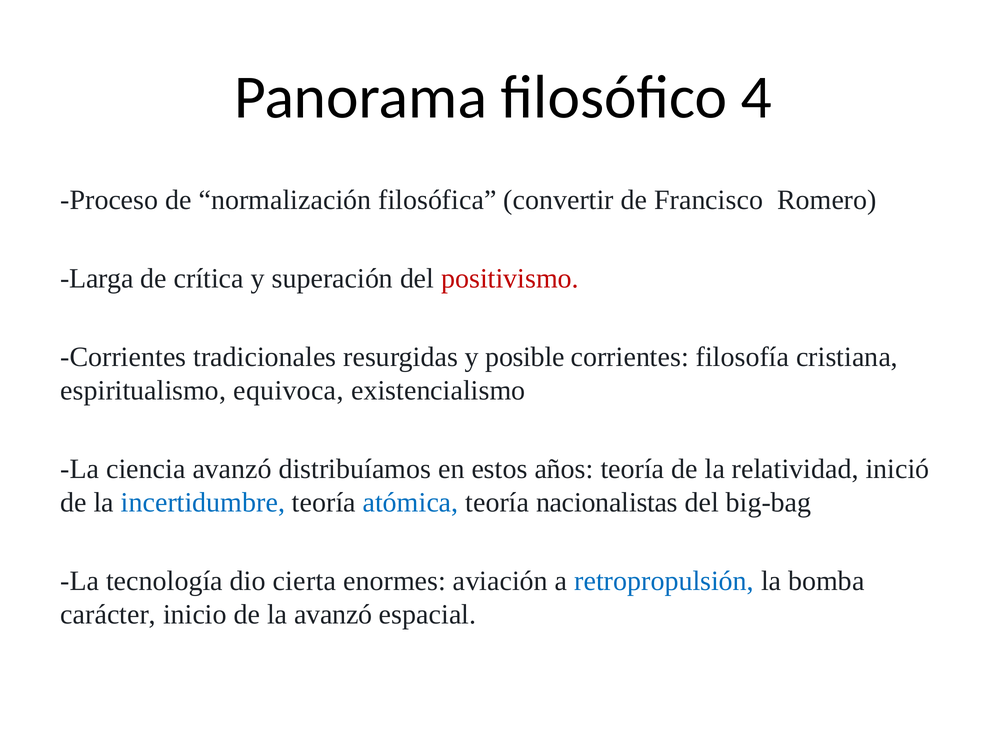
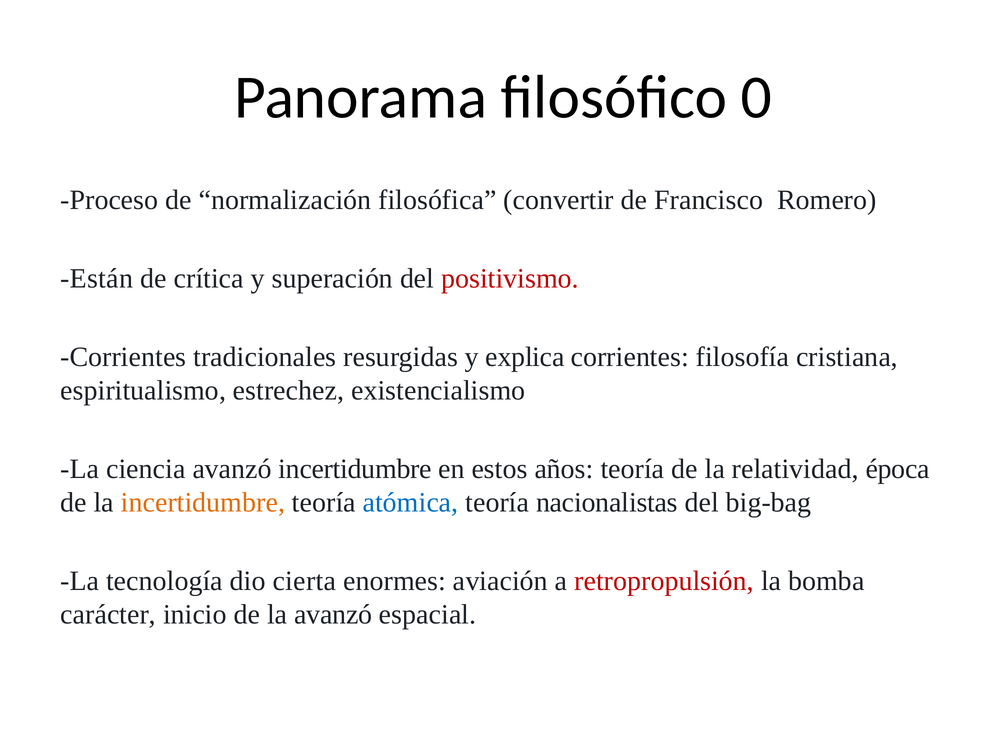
4: 4 -> 0 (756, 97)
Larga: Larga -> Están (97, 278)
posible: posible -> explica (525, 357)
equivoca: equivoca -> estrechez (289, 391)
avanzó distribuíamos: distribuíamos -> incertidumbre (355, 469)
inició: inició -> época (898, 469)
incertidumbre colour: blue -> orange (203, 503)
retropropulsión colour: blue -> red (664, 581)
